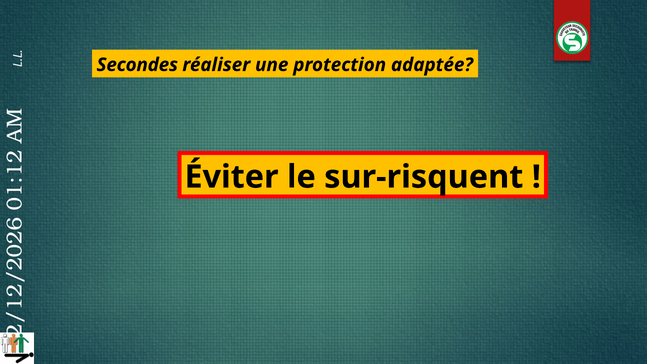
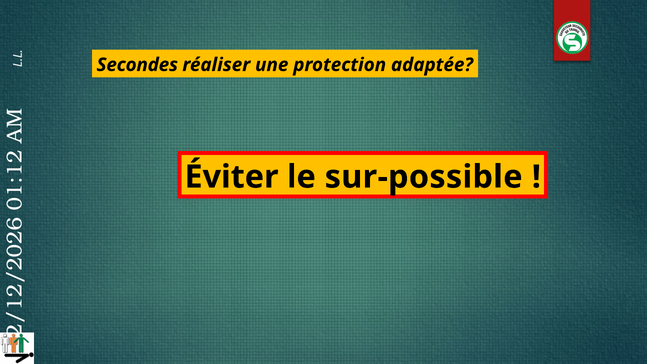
sur-risquent: sur-risquent -> sur-possible (424, 177)
